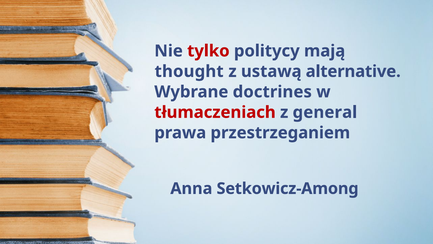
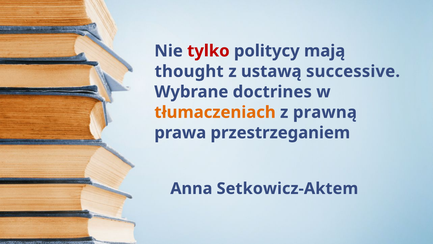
alternative: alternative -> successive (353, 71)
tłumaczeniach colour: red -> orange (215, 112)
general: general -> prawną (325, 112)
Setkowicz-Among: Setkowicz-Among -> Setkowicz-Aktem (287, 188)
